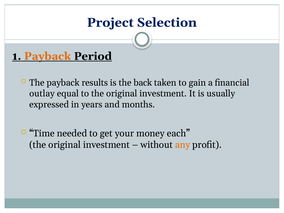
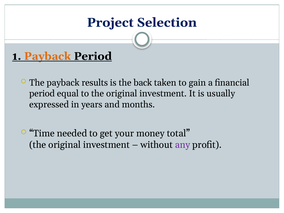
outlay: outlay -> period (42, 94)
each: each -> total (178, 133)
any colour: orange -> purple (183, 145)
